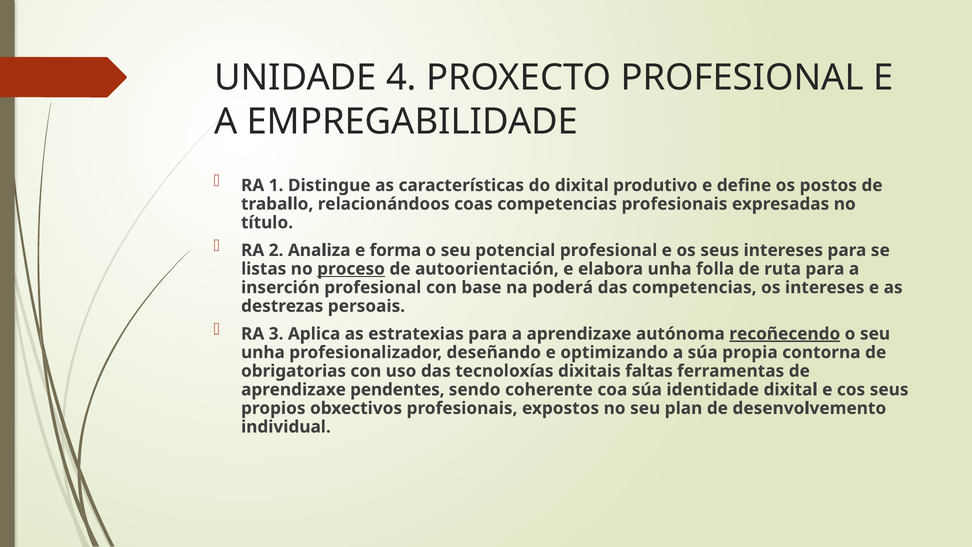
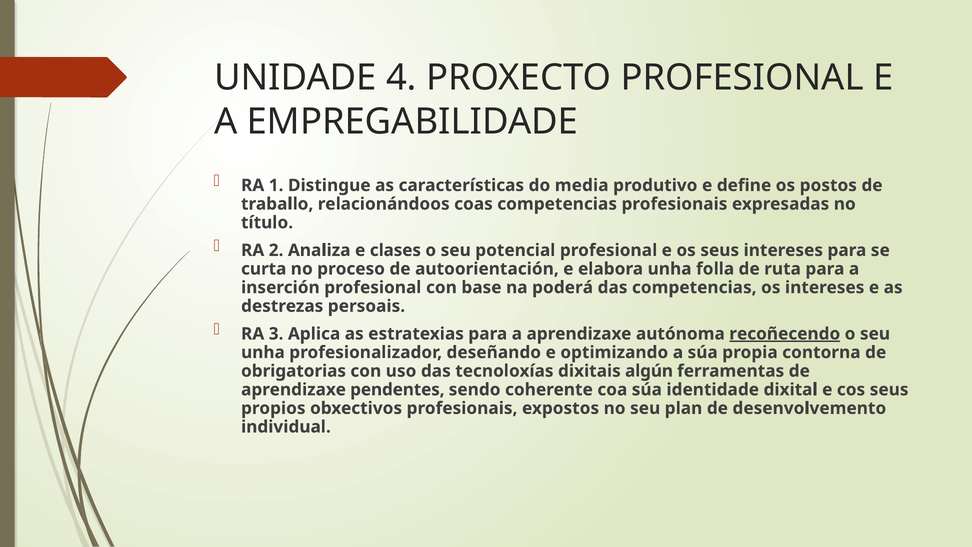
do dixital: dixital -> media (582, 185)
forma: forma -> clases (395, 250)
listas: listas -> curta (264, 269)
proceso underline: present -> none (351, 269)
faltas: faltas -> algún (649, 371)
